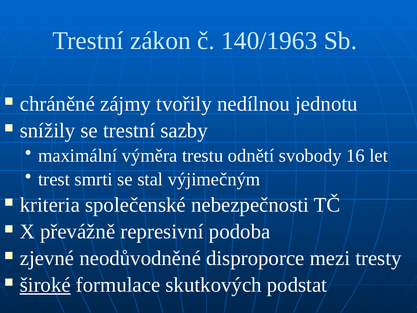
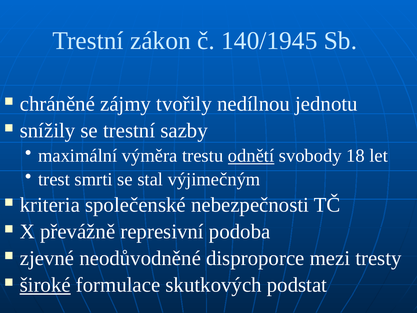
140/1963: 140/1963 -> 140/1945 (269, 41)
odnětí underline: none -> present (251, 156)
16: 16 -> 18 (356, 156)
